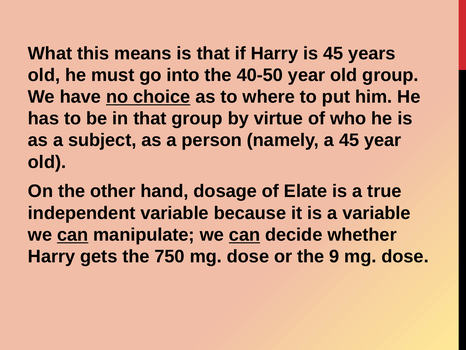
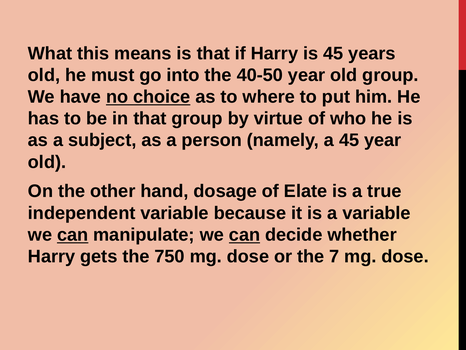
9: 9 -> 7 (334, 256)
